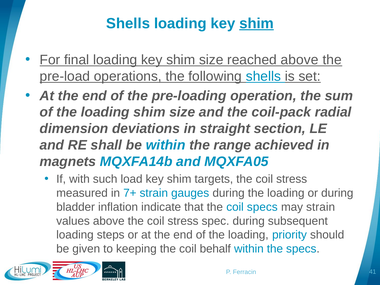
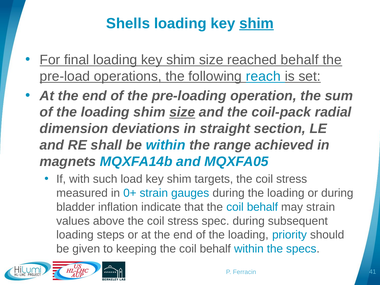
reached above: above -> behalf (300, 60)
following shells: shells -> reach (263, 76)
size underline: none -> present (182, 112)
7+: 7+ -> 0+ (130, 193)
that the coil specs: specs -> behalf (262, 207)
